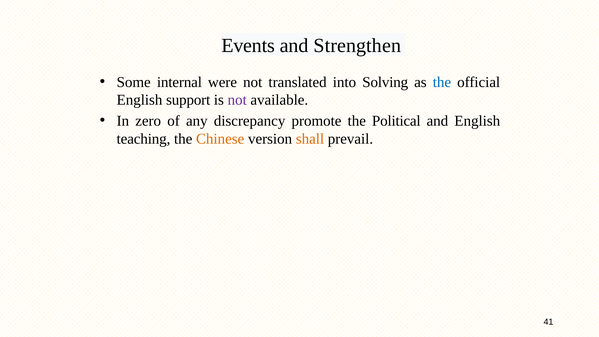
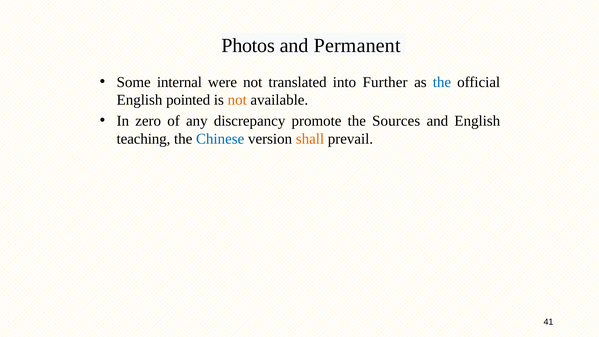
Events: Events -> Photos (248, 46)
Strengthen: Strengthen -> Permanent (357, 46)
Solving: Solving -> Further (385, 82)
support: support -> pointed (188, 100)
not colour: purple -> orange (237, 100)
Political: Political -> Sources (396, 121)
Chinese colour: orange -> blue (220, 139)
